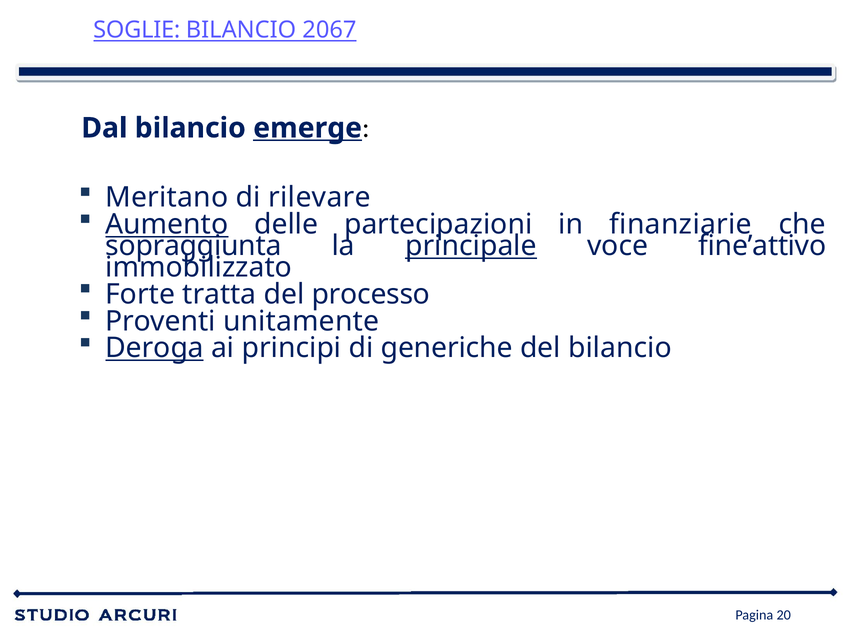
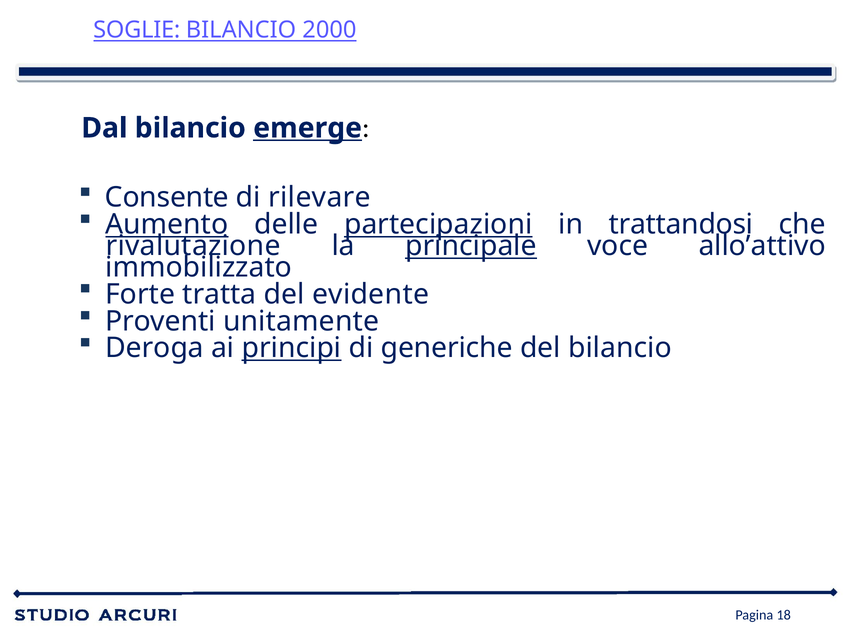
2067: 2067 -> 2000 (329, 30)
Meritano: Meritano -> Consente (167, 197)
partecipazioni underline: none -> present (438, 224)
finanziarie: finanziarie -> trattandosi (681, 224)
sopraggiunta: sopraggiunta -> rivalutazione (193, 246)
fine’attivo: fine’attivo -> allo’attivo (762, 246)
processo: processo -> evidente (371, 294)
Deroga underline: present -> none (155, 348)
principi underline: none -> present (291, 348)
20: 20 -> 18 (784, 614)
